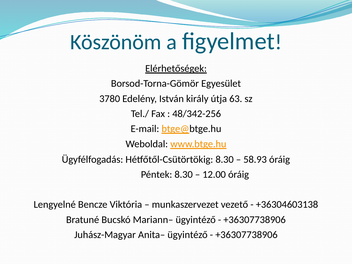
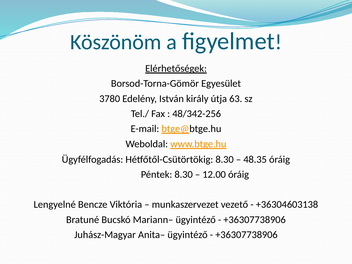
58.93: 58.93 -> 48.35 (255, 159)
